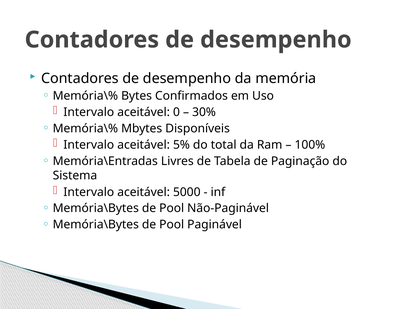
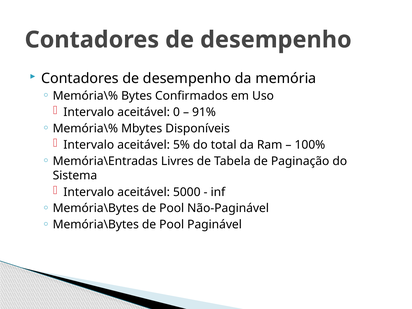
30%: 30% -> 91% (204, 112)
